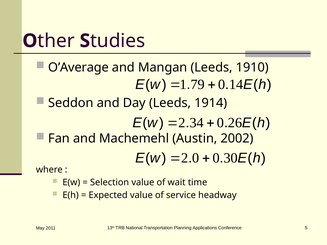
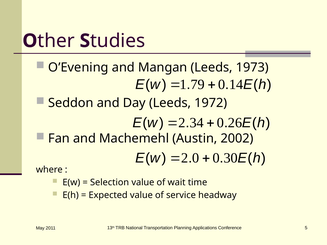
O’Average: O’Average -> O’Evening (78, 67)
1910: 1910 -> 1973 (252, 67)
1914: 1914 -> 1972 (211, 103)
